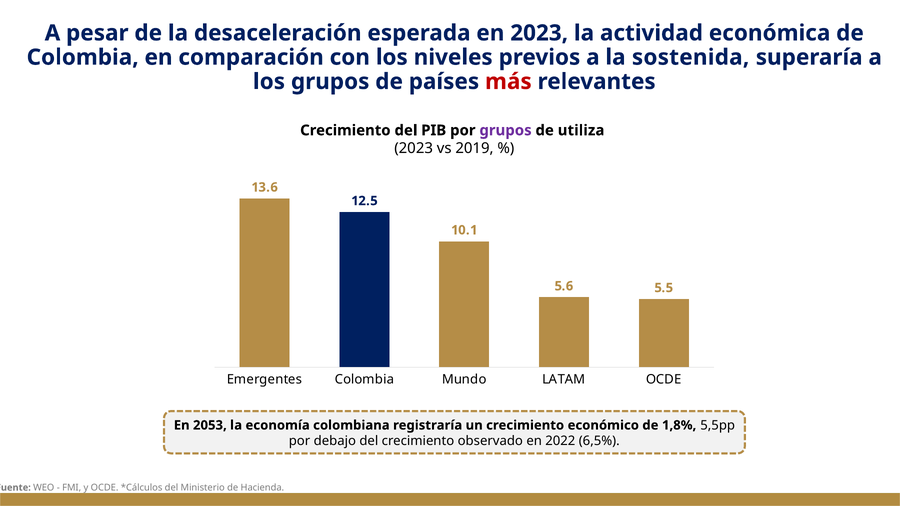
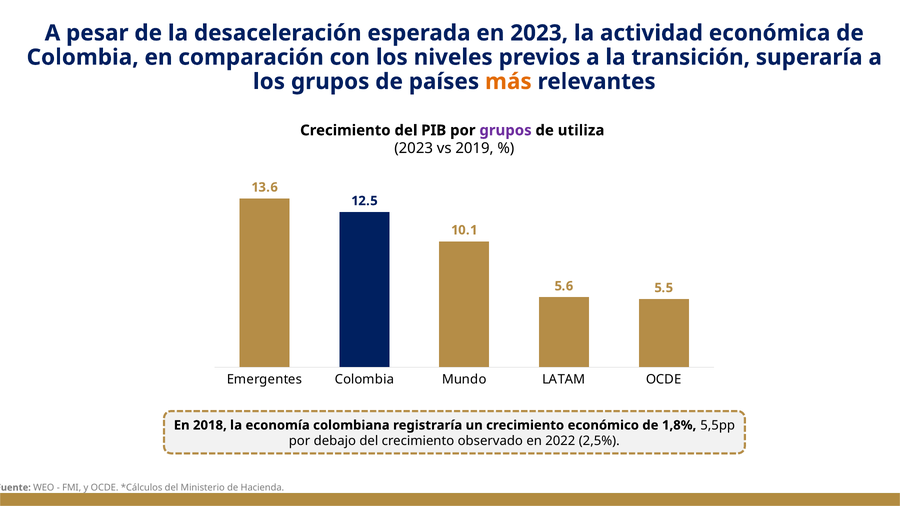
sostenida: sostenida -> transición (691, 57)
más colour: red -> orange (508, 82)
2053: 2053 -> 2018 (210, 425)
6,5%: 6,5% -> 2,5% (599, 441)
